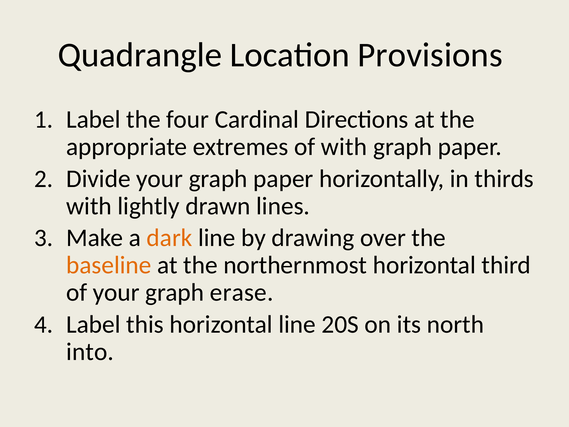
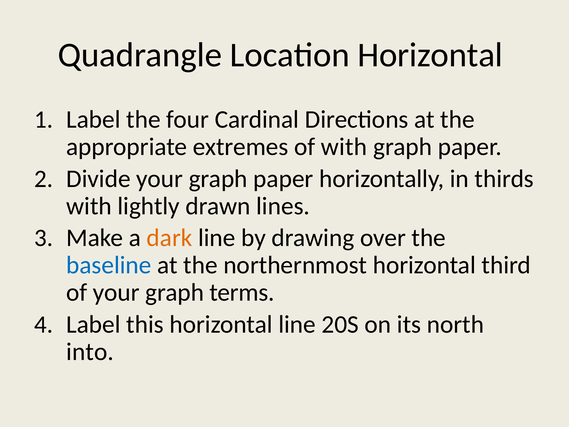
Location Provisions: Provisions -> Horizontal (430, 55)
baseline colour: orange -> blue (109, 265)
erase: erase -> terms (242, 292)
